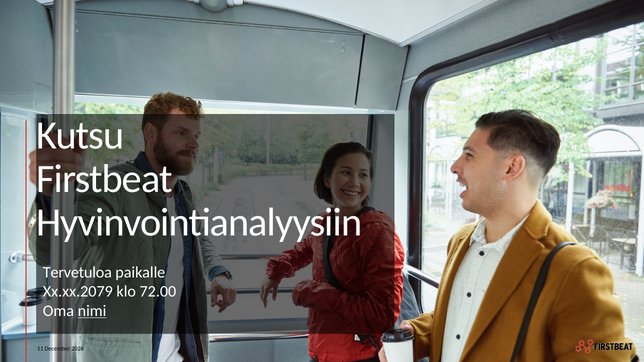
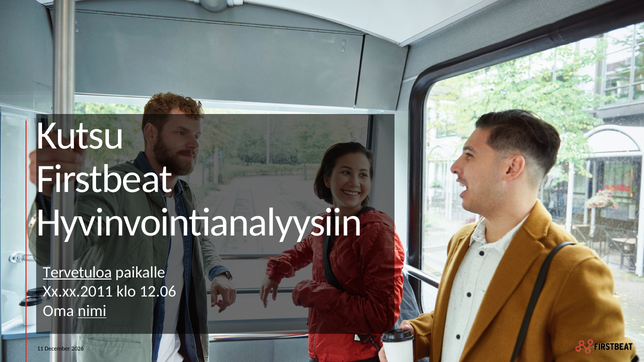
Tervetuloa underline: none -> present (77, 272)
Xx.xx.2079: Xx.xx.2079 -> Xx.xx.2011 (78, 292)
72.00: 72.00 -> 12.06 (158, 292)
